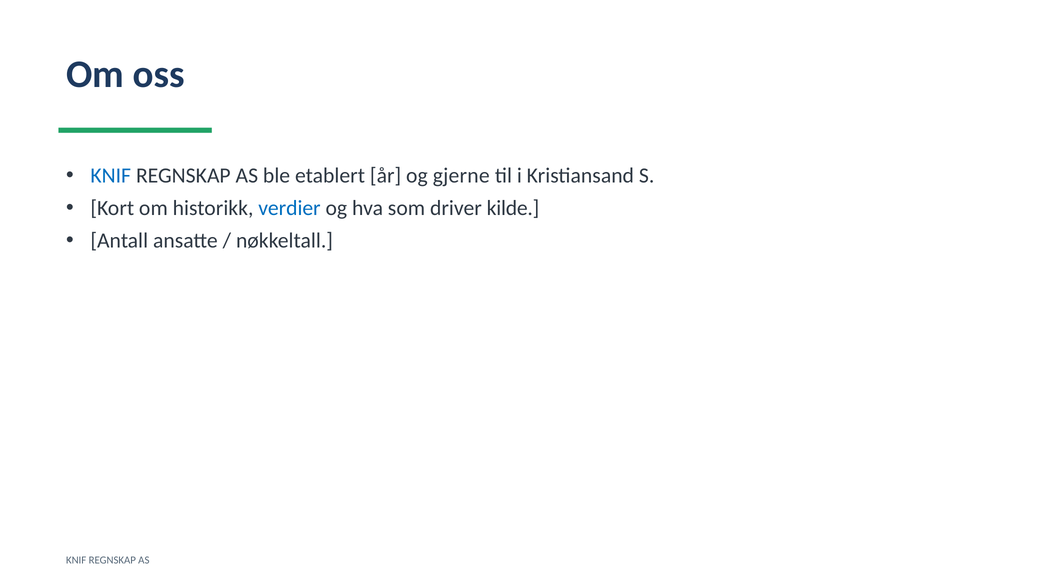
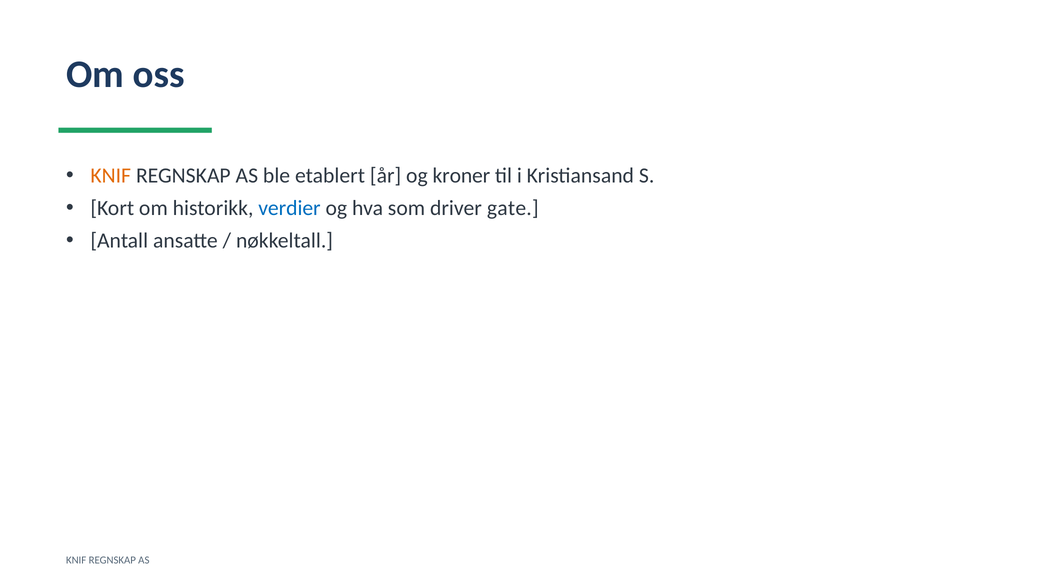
KNIF colour: blue -> orange (111, 176)
gjerne: gjerne -> kroner (461, 176)
kilde: kilde -> gate (513, 208)
